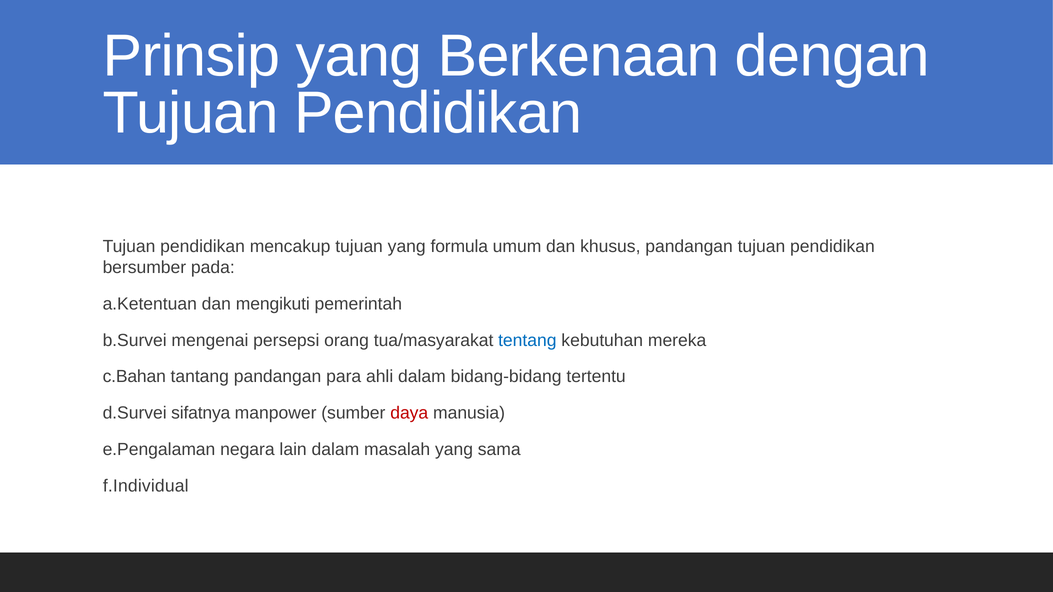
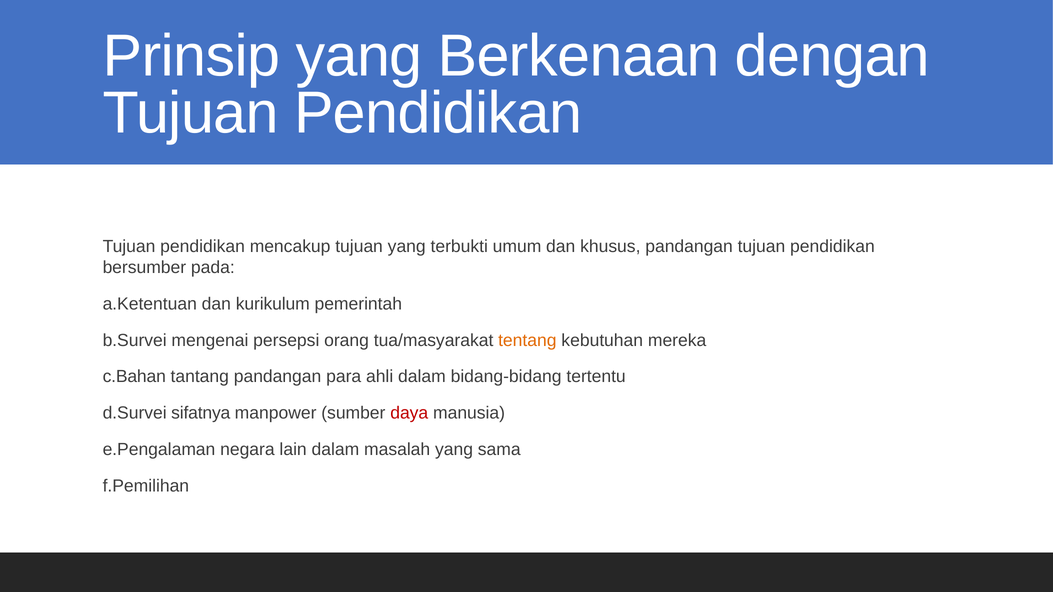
formula: formula -> terbukti (459, 247)
mengikuti: mengikuti -> kurikulum (273, 304)
tentang colour: blue -> orange (527, 341)
f.Individual: f.Individual -> f.Pemilihan (146, 486)
